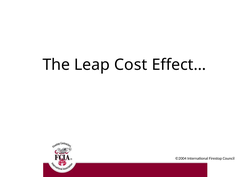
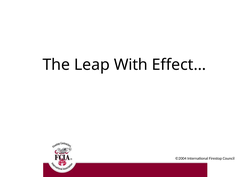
Cost: Cost -> With (131, 65)
